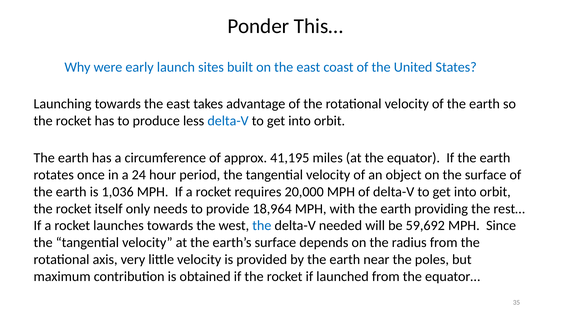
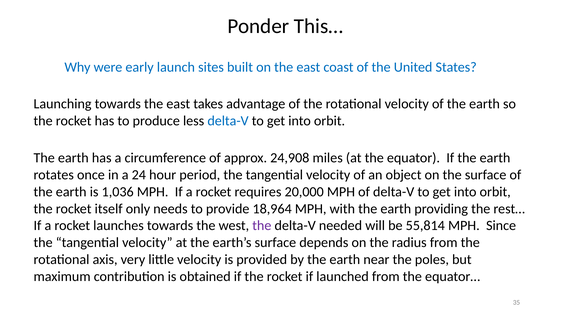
41,195: 41,195 -> 24,908 (290, 158)
the colour: blue -> purple (262, 225)
59,692: 59,692 -> 55,814 (425, 225)
